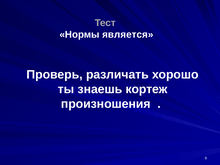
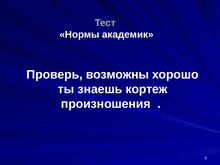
является: является -> академик (128, 35)
различать: различать -> возможны (117, 75)
